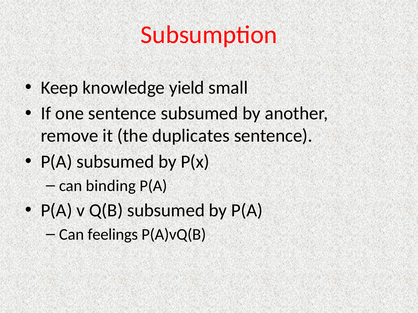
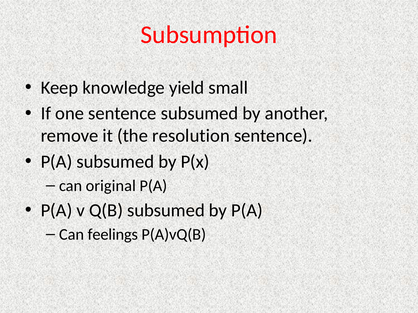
duplicates: duplicates -> resolution (191, 136)
binding: binding -> original (111, 186)
